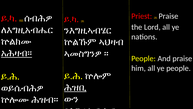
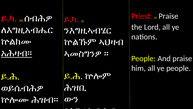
ሕዝቢ underline: present -> none (75, 87)
